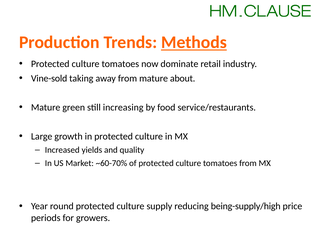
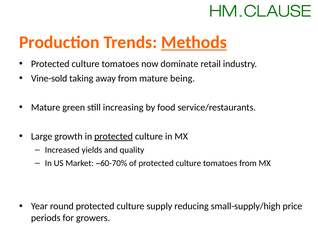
about: about -> being (183, 78)
protected underline: none -> present (114, 136)
being-supply/high: being-supply/high -> small-supply/high (246, 206)
